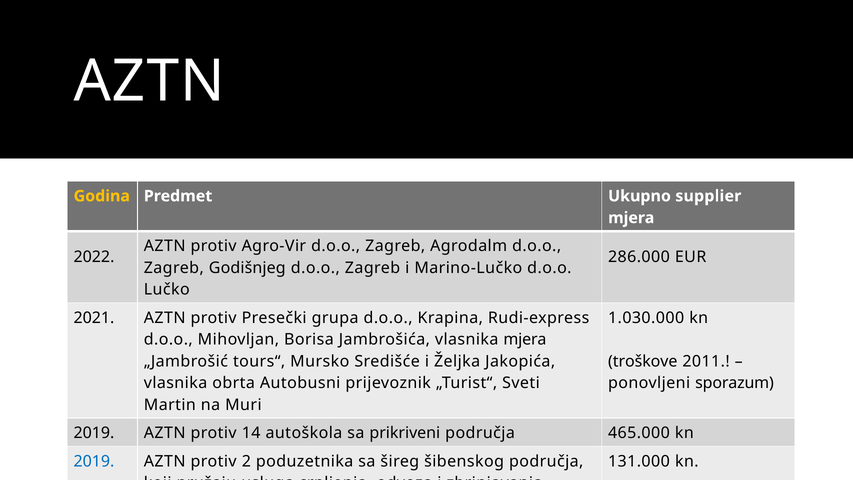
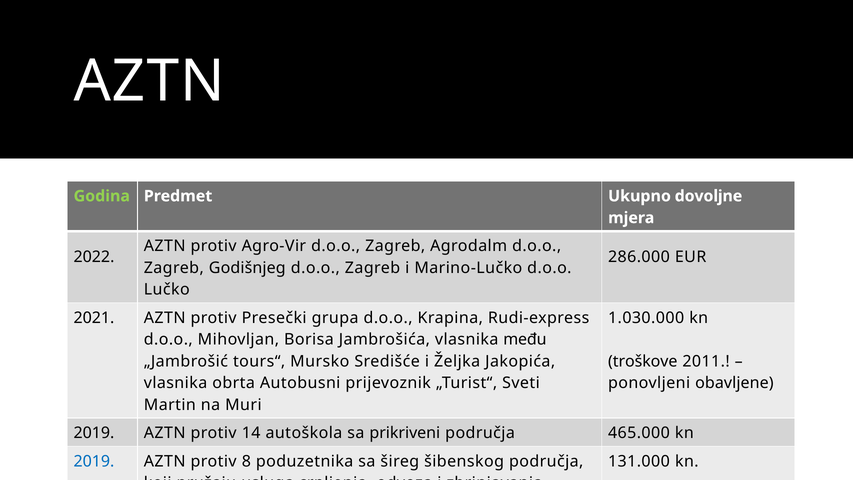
Godina colour: yellow -> light green (102, 196)
supplier: supplier -> dovoljne (708, 196)
vlasnika mjera: mjera -> među (525, 339)
sporazum: sporazum -> obavljene (734, 383)
2: 2 -> 8 (246, 461)
